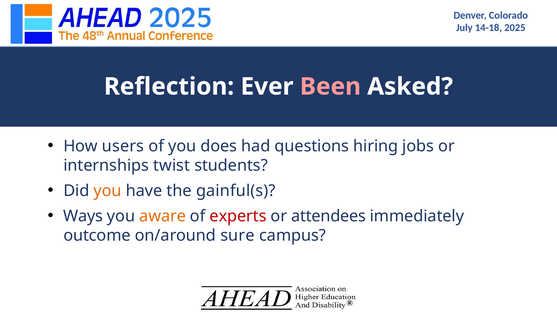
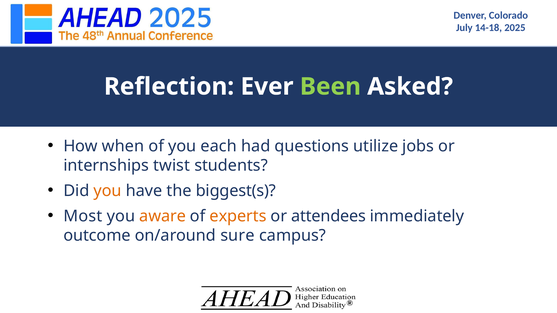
Been colour: pink -> light green (330, 87)
users: users -> when (123, 146)
does: does -> each (219, 146)
hiring: hiring -> utilize (376, 146)
gainful(s: gainful(s -> biggest(s (236, 191)
Ways: Ways -> Most (83, 216)
experts colour: red -> orange (238, 216)
